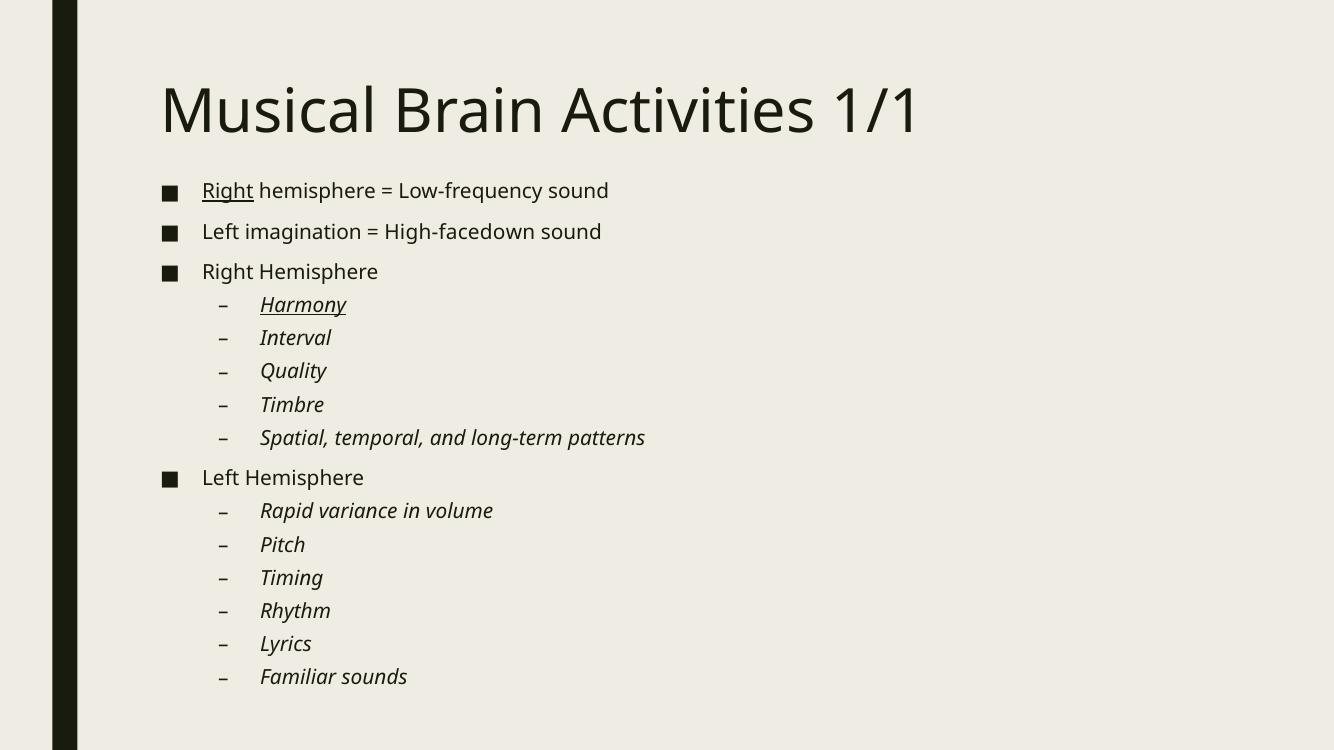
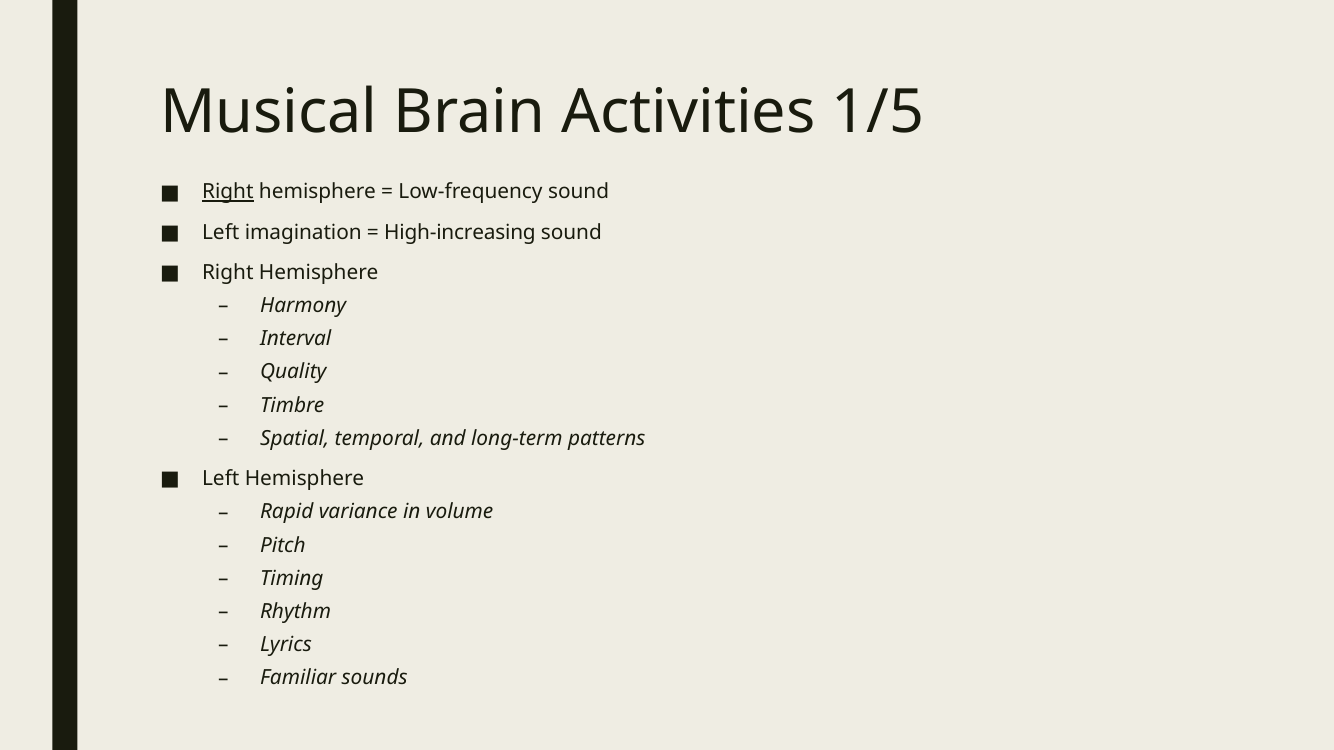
1/1: 1/1 -> 1/5 (878, 112)
High-facedown: High-facedown -> High-increasing (460, 232)
Harmony underline: present -> none (303, 306)
